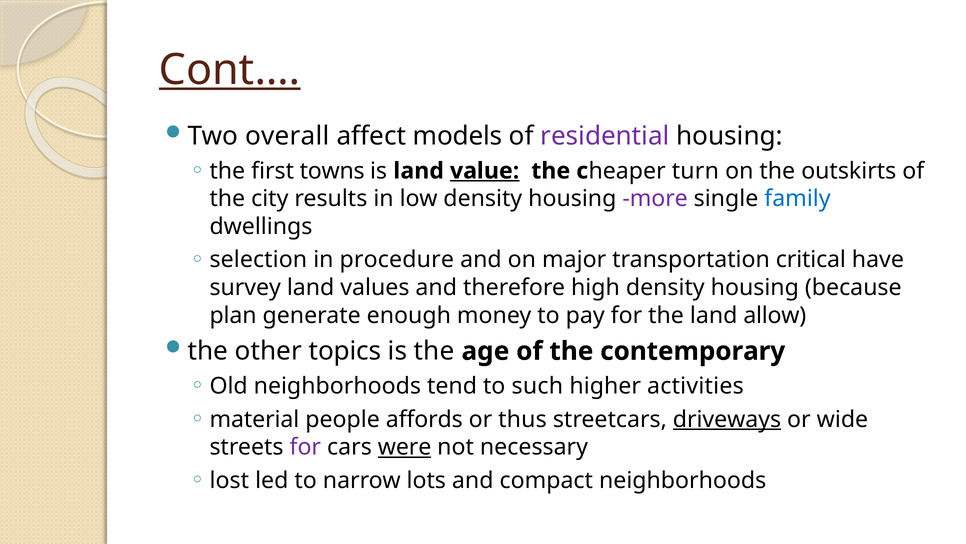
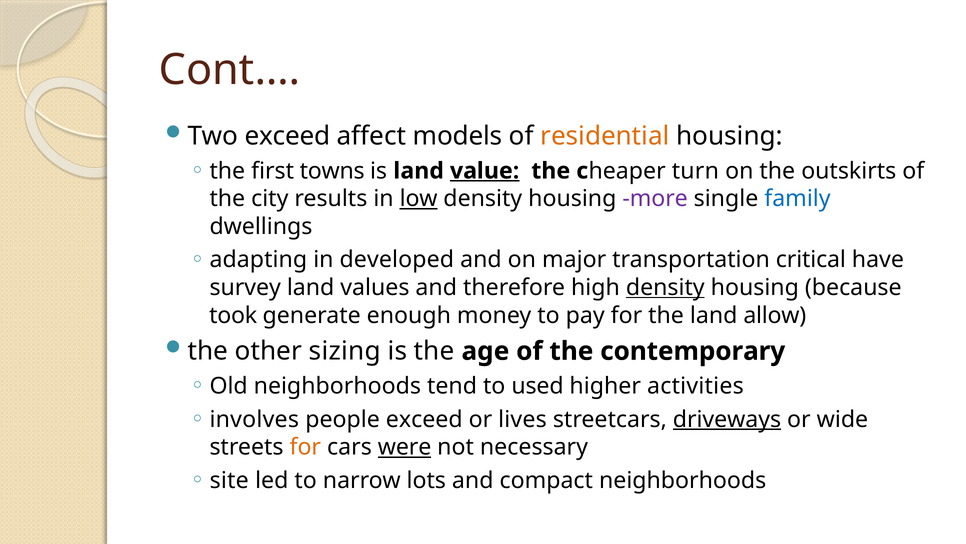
Cont… underline: present -> none (230, 70)
Two overall: overall -> exceed (288, 136)
residential colour: purple -> orange (605, 136)
low underline: none -> present (419, 198)
selection: selection -> adapting (258, 259)
procedure: procedure -> developed (397, 259)
density underline: none -> present (665, 287)
plan: plan -> took (233, 315)
topics: topics -> sizing (345, 351)
such: such -> used (538, 386)
material: material -> involves (254, 419)
people affords: affords -> exceed (424, 419)
thus: thus -> lives (522, 419)
for colour: purple -> orange (305, 447)
lost: lost -> site (229, 480)
